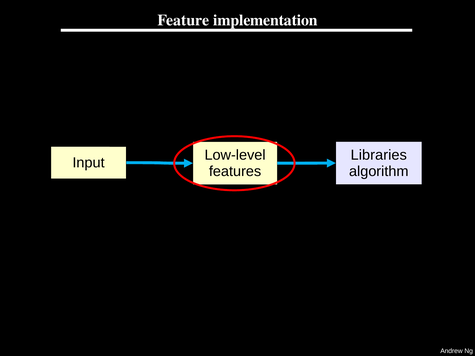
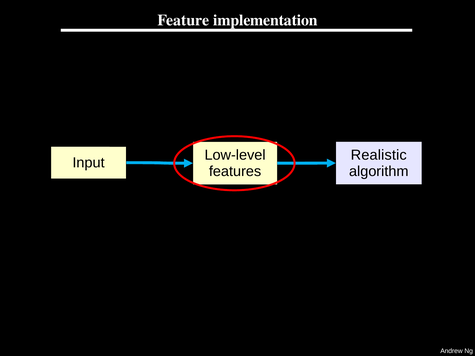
Libraries: Libraries -> Realistic (379, 155)
